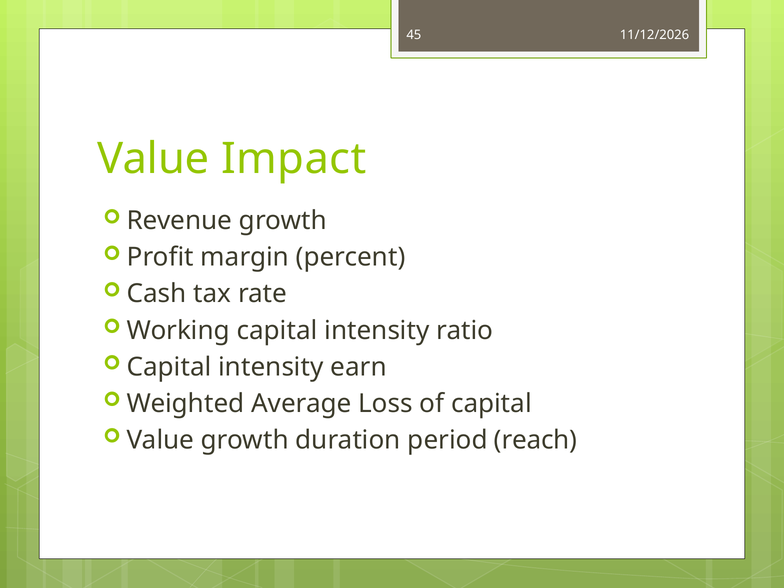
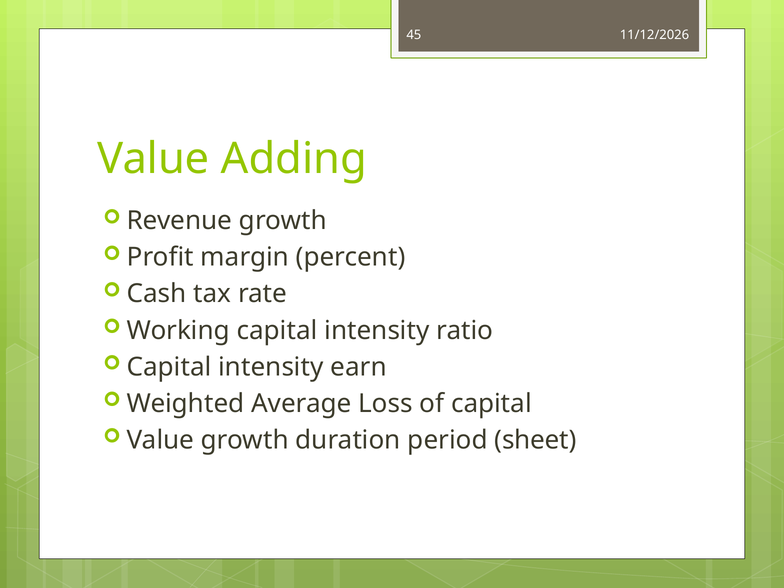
Impact: Impact -> Adding (294, 159)
reach: reach -> sheet (535, 440)
